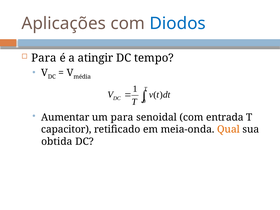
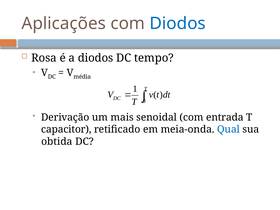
Para: Para -> Rosa (44, 58)
a atingir: atingir -> diodos (96, 58)
Aumentar: Aumentar -> Derivação (65, 117)
um para: para -> mais (122, 117)
Qual colour: orange -> blue (228, 129)
